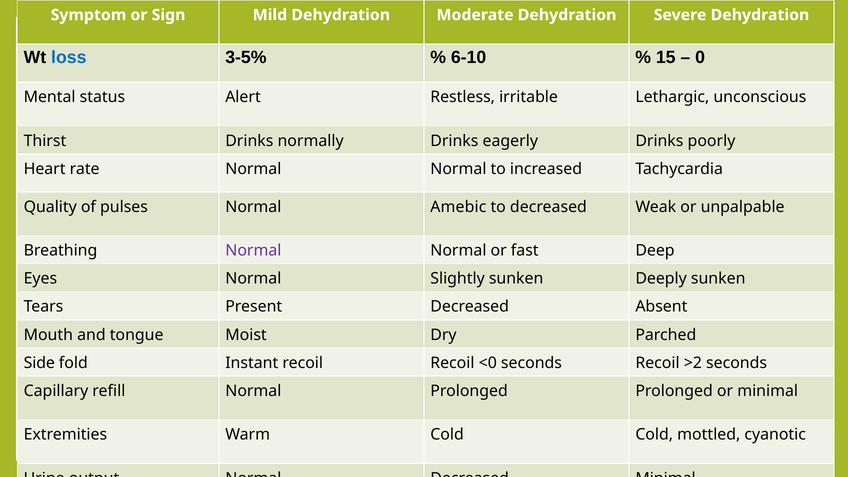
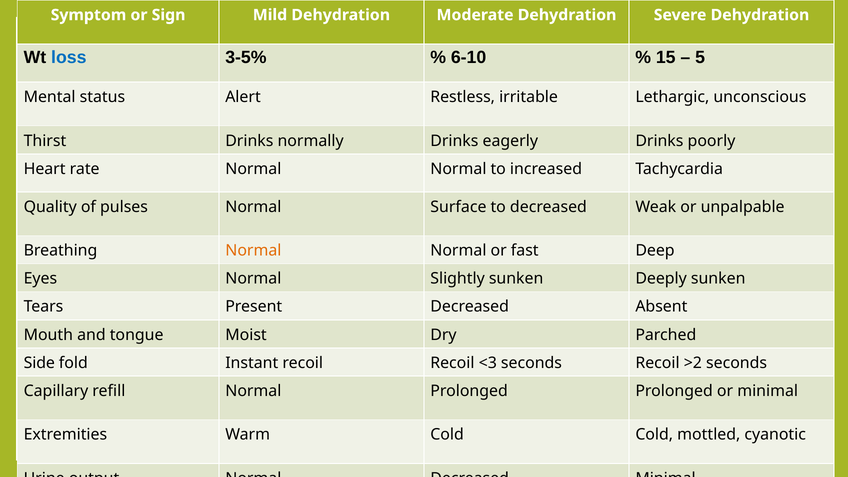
0: 0 -> 5 (700, 57)
Amebic: Amebic -> Surface (458, 207)
Normal colour: purple -> orange (253, 251)
<0: <0 -> <3 (488, 363)
